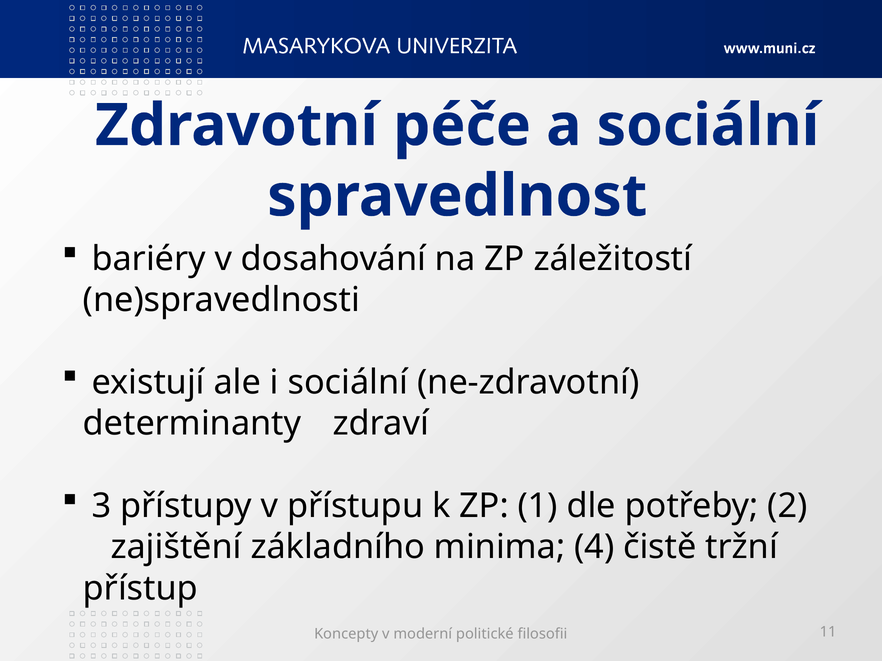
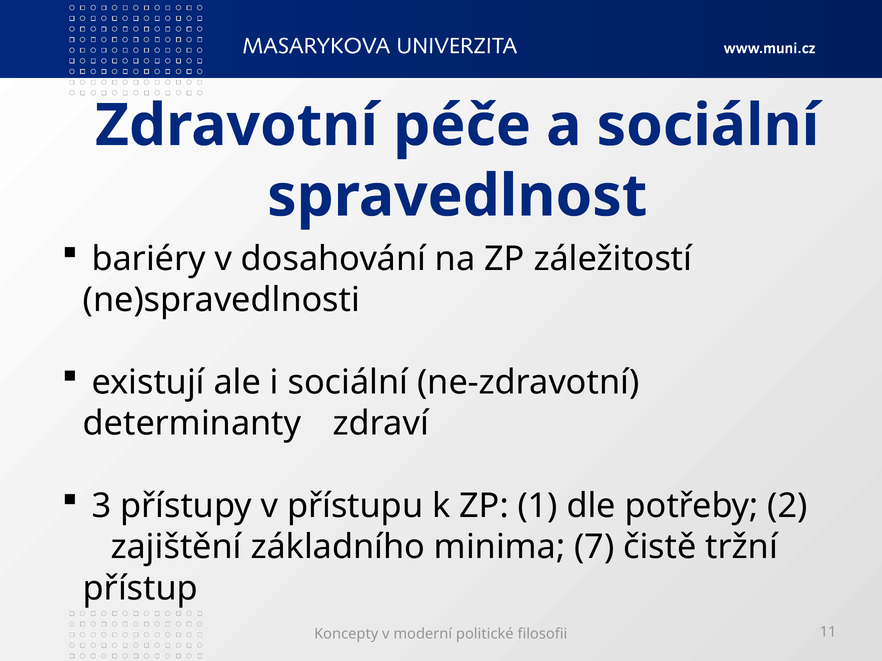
4: 4 -> 7 (594, 547)
